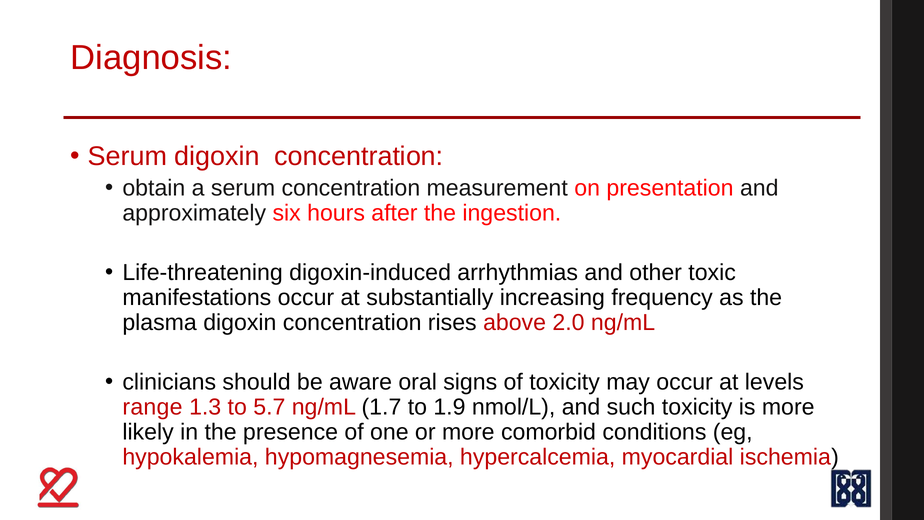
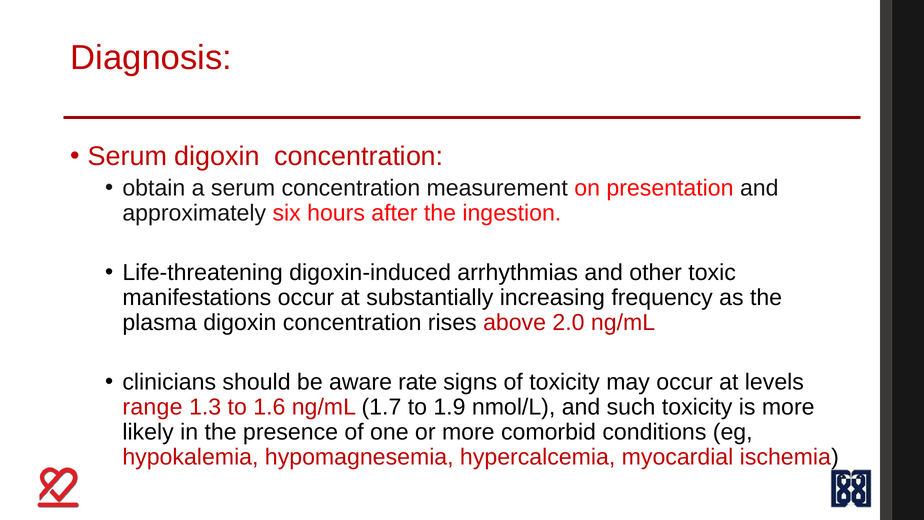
oral: oral -> rate (418, 382)
5.7: 5.7 -> 1.6 (269, 407)
